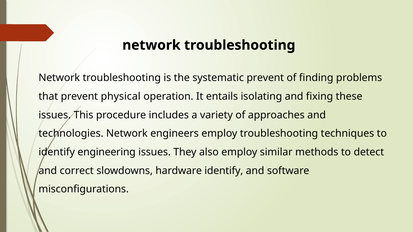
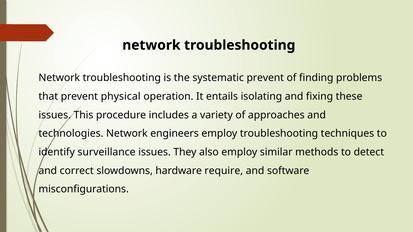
engineering: engineering -> surveillance (107, 152)
hardware identify: identify -> require (224, 171)
